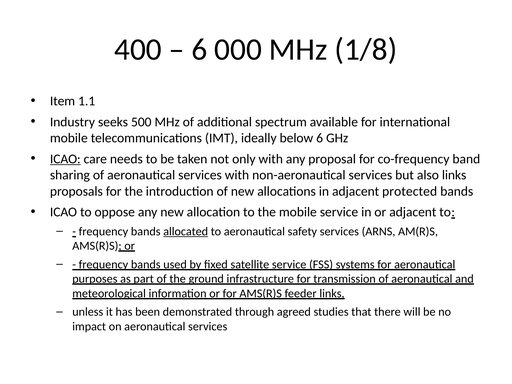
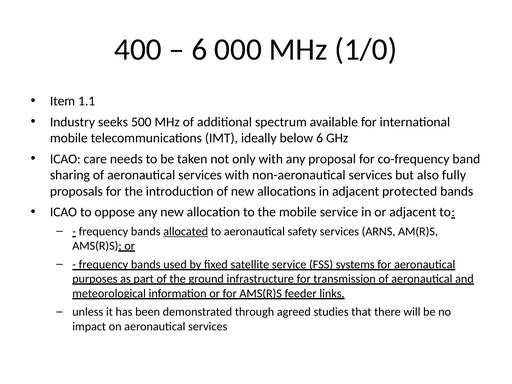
1/8: 1/8 -> 1/0 (366, 50)
ICAO underline: present -> none (65, 159)
also links: links -> fully (454, 175)
